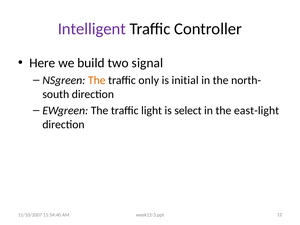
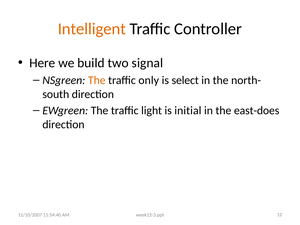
Intelligent colour: purple -> orange (92, 29)
initial: initial -> select (185, 80)
select: select -> initial (188, 111)
east-light: east-light -> east-does (257, 111)
